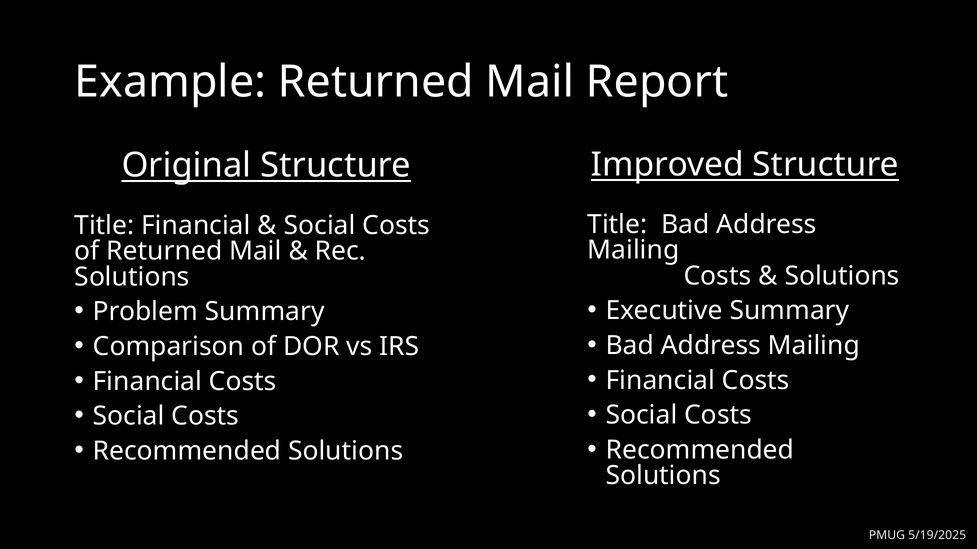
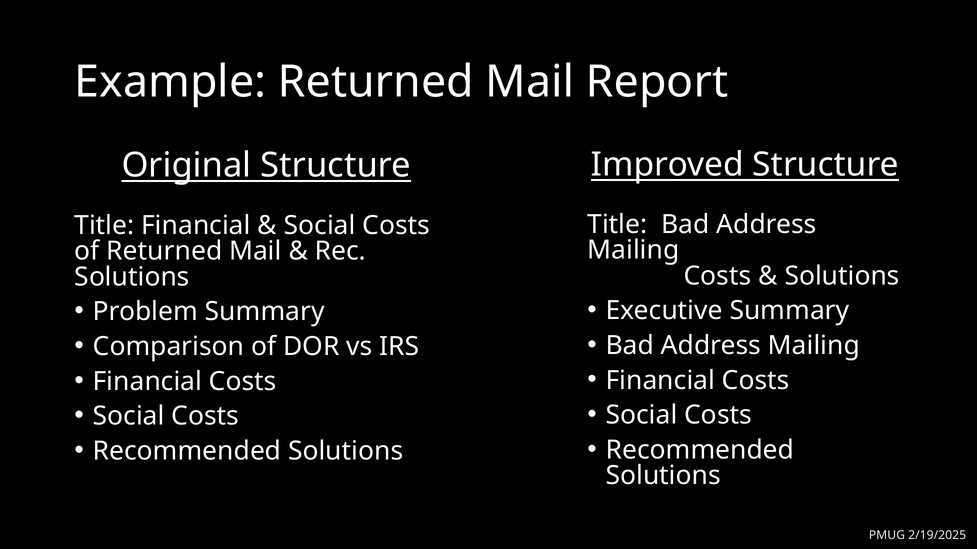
5/19/2025: 5/19/2025 -> 2/19/2025 (937, 536)
